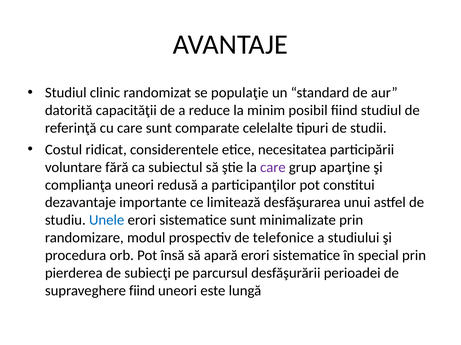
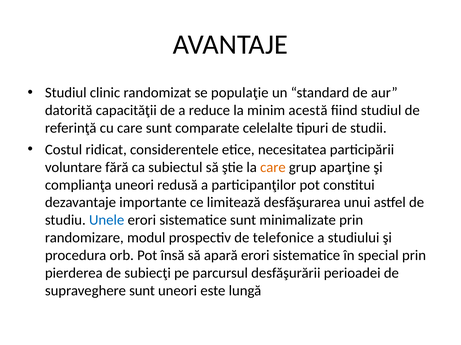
posibil: posibil -> acestă (308, 111)
care colour: purple -> orange (273, 168)
supraveghere fiind: fiind -> sunt (142, 291)
